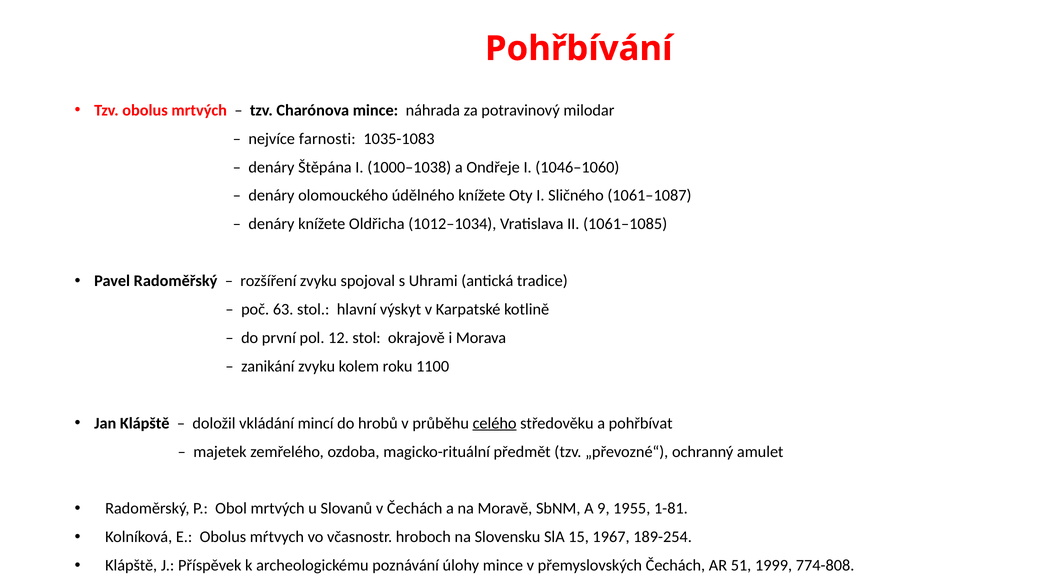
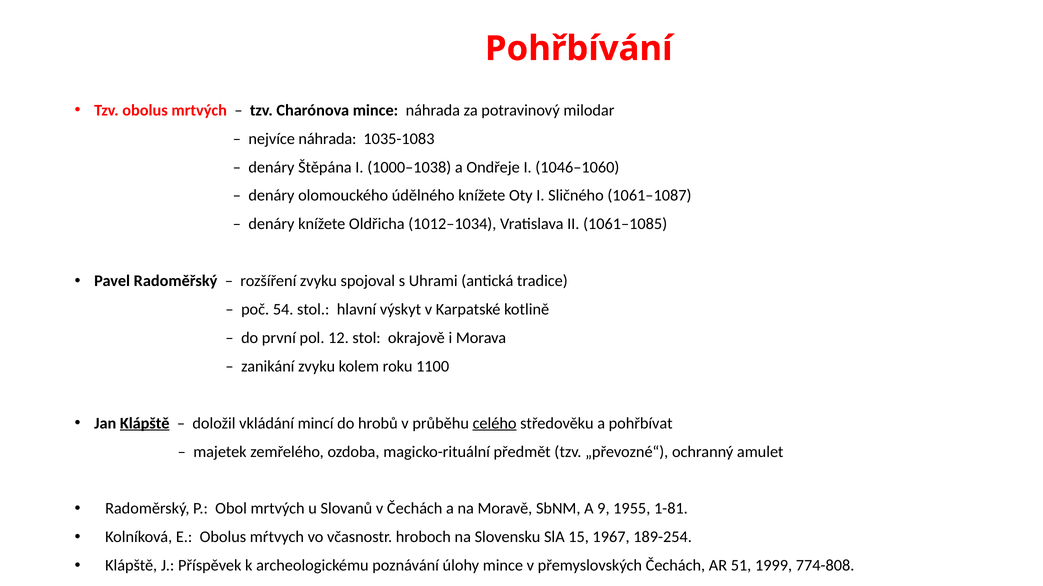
nejvíce farnosti: farnosti -> náhrada (327, 139)
63: 63 -> 54 (283, 310)
Klápště underline: none -> present (145, 424)
